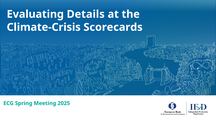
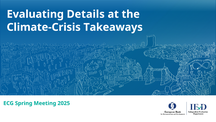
Scorecards: Scorecards -> Takeaways (113, 27)
